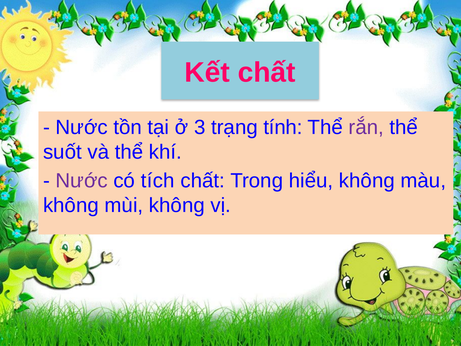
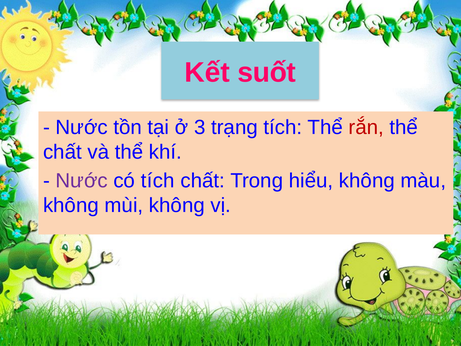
Kết chất: chất -> suốt (267, 72)
trạng tính: tính -> tích (283, 127)
rắn colour: purple -> red (366, 127)
suốt: suốt -> chất (62, 152)
